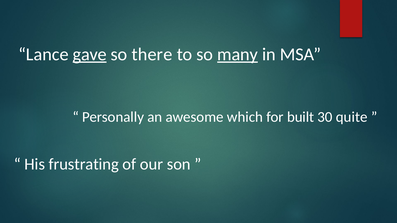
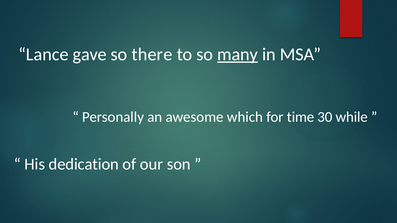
gave underline: present -> none (90, 54)
built: built -> time (301, 117)
quite: quite -> while (352, 117)
frustrating: frustrating -> dedication (84, 164)
